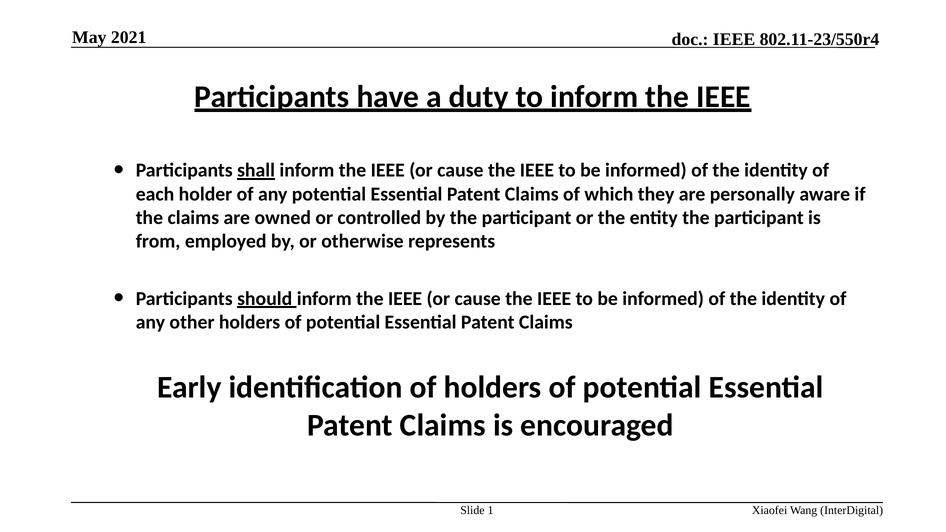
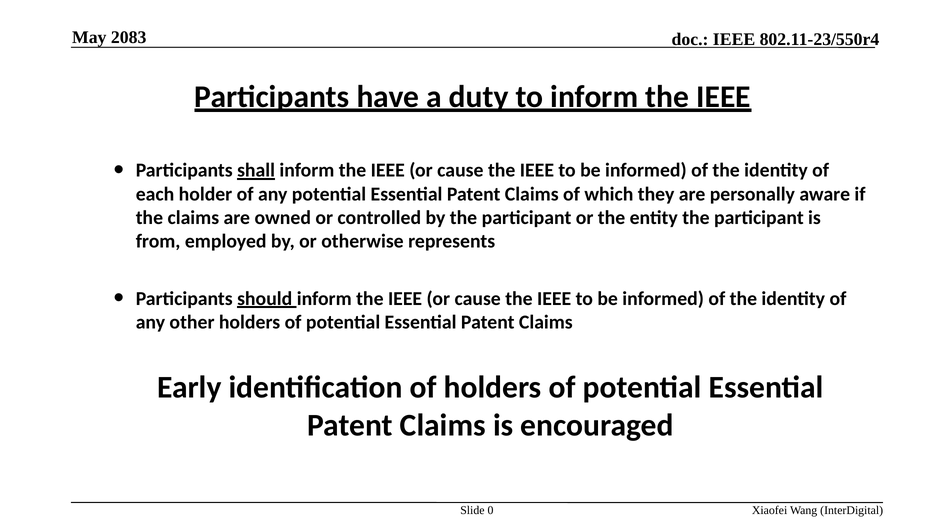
2021: 2021 -> 2083 (129, 38)
1: 1 -> 0 (490, 510)
